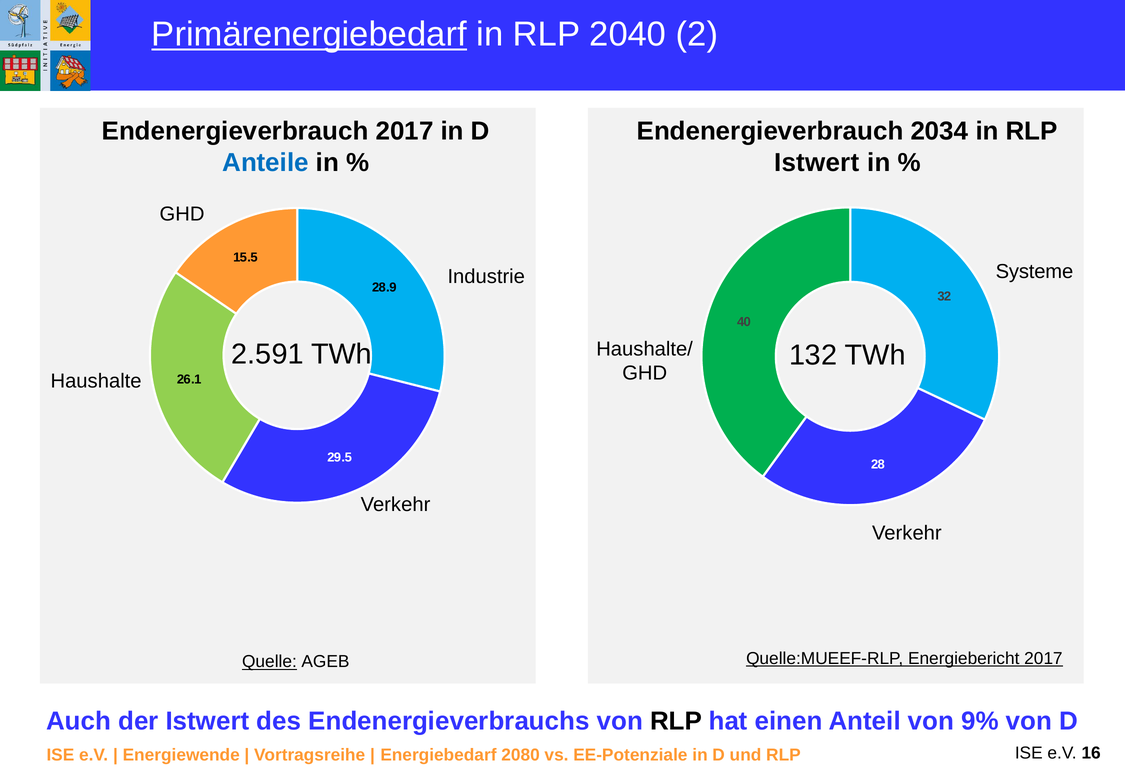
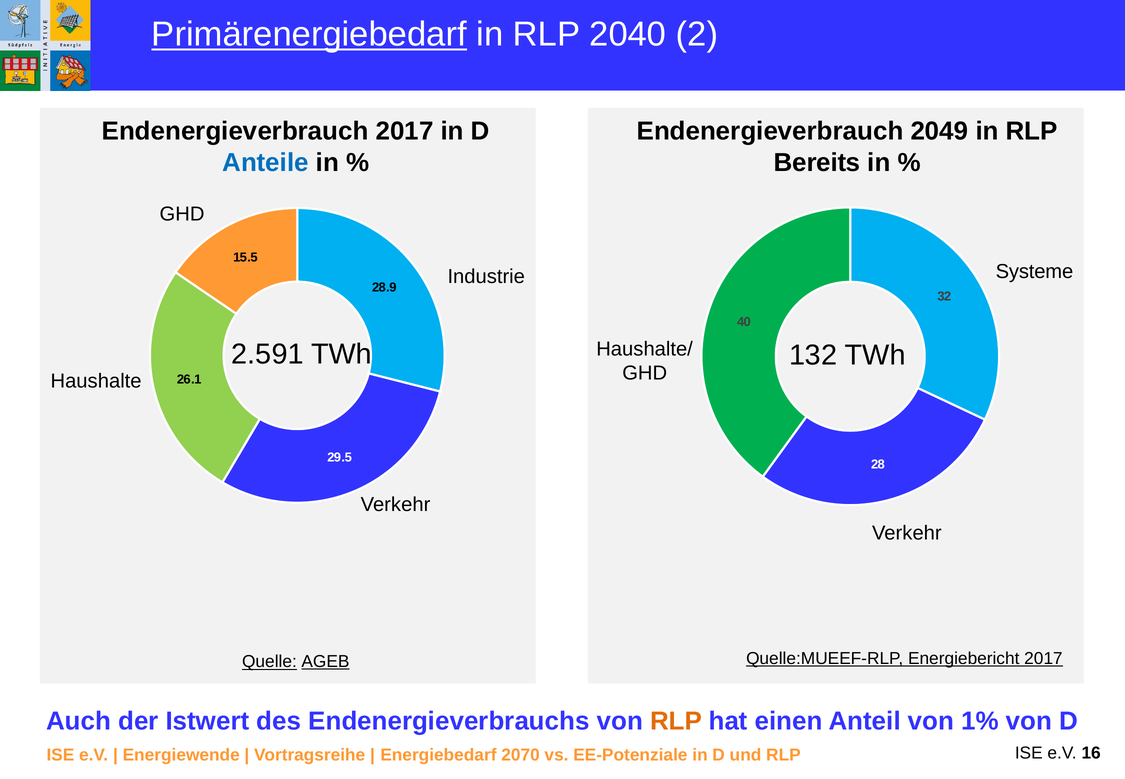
2034: 2034 -> 2049 (939, 131)
Istwert: Istwert -> Bereits (817, 162)
AGEB underline: none -> present (325, 662)
RLP colour: black -> orange (676, 721)
9%: 9% -> 1% (980, 721)
2080: 2080 -> 2070 (521, 755)
